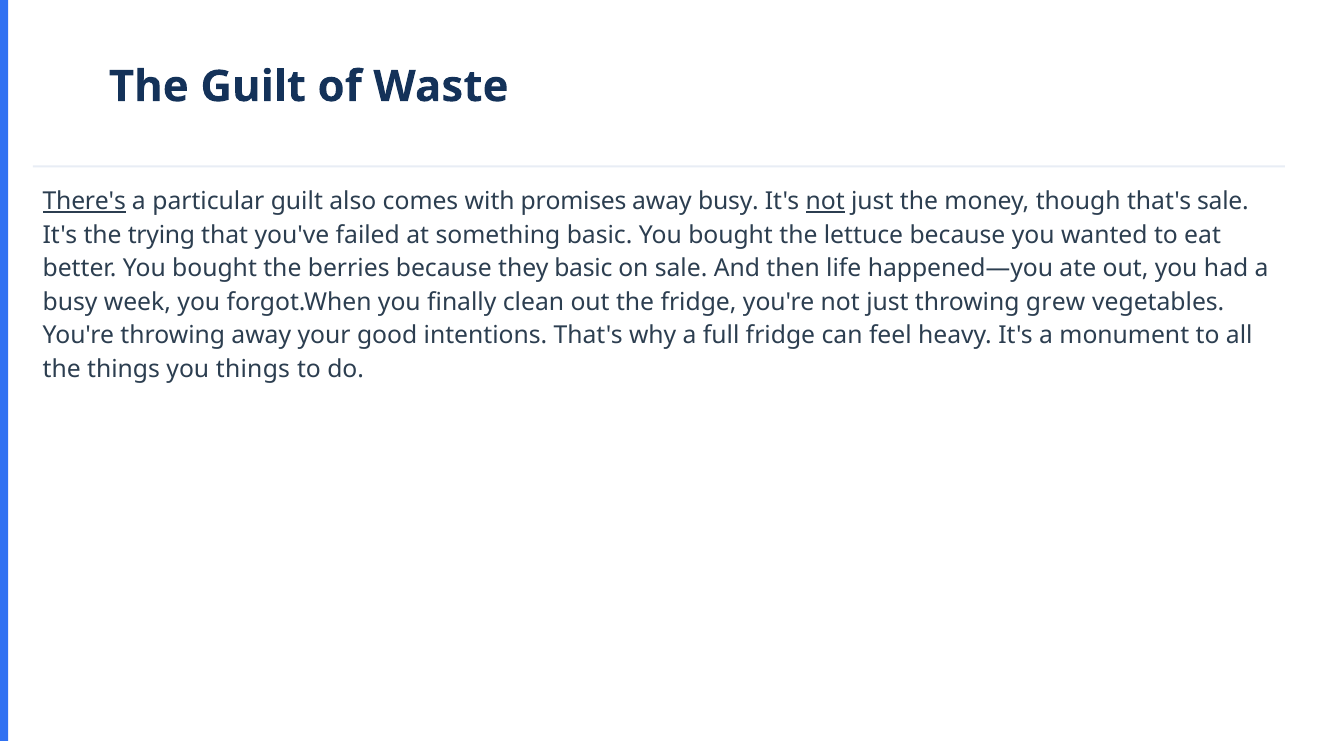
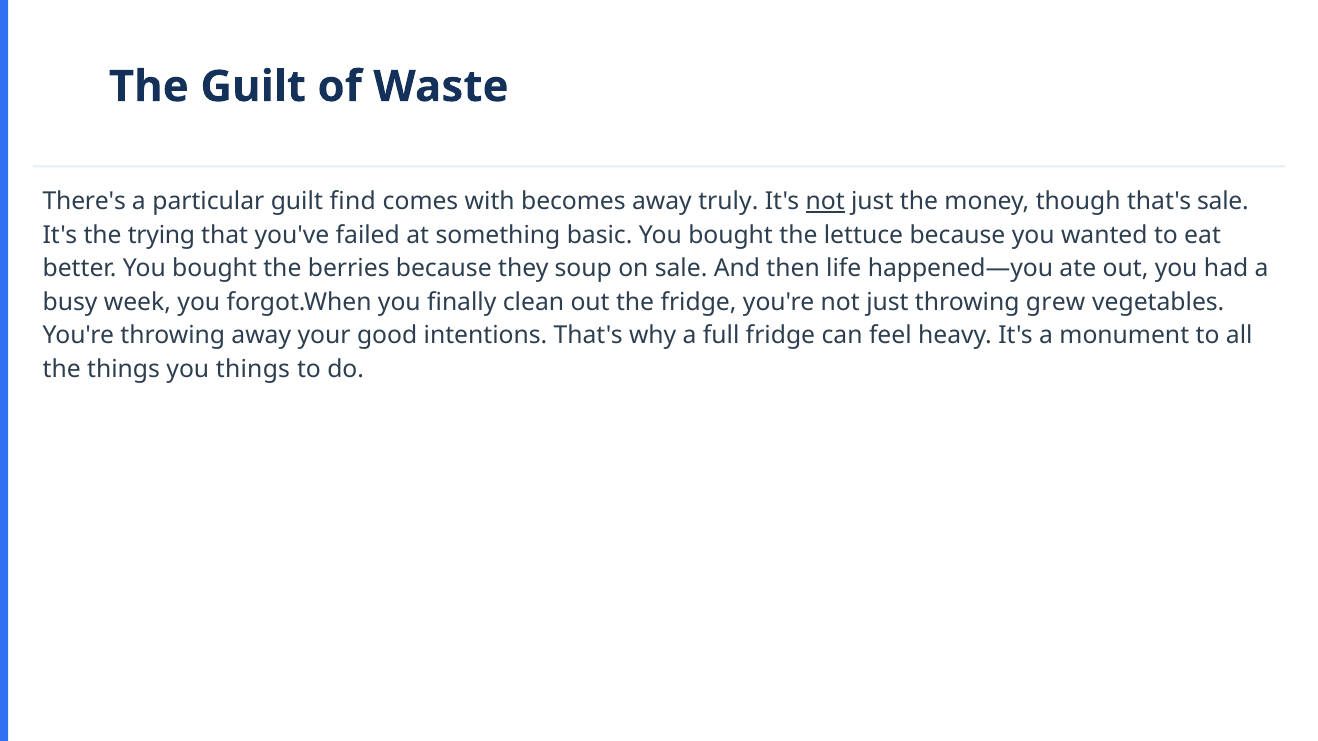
There's underline: present -> none (84, 201)
also: also -> find (353, 201)
promises: promises -> becomes (573, 201)
away busy: busy -> truly (728, 201)
they basic: basic -> soup (583, 269)
